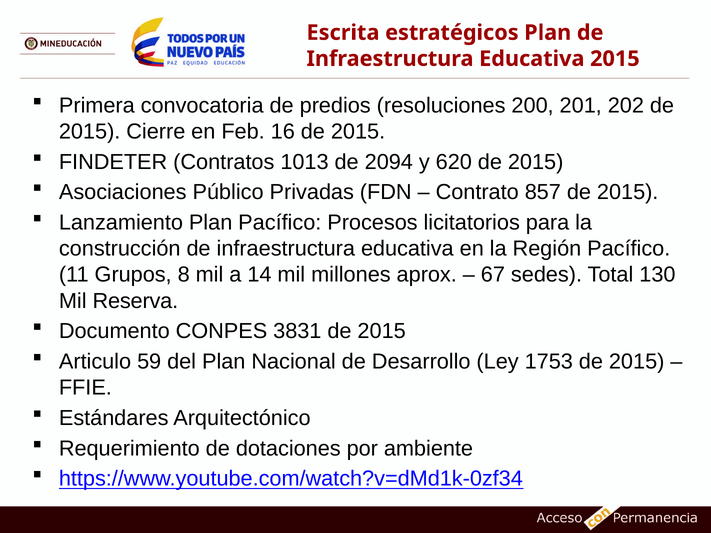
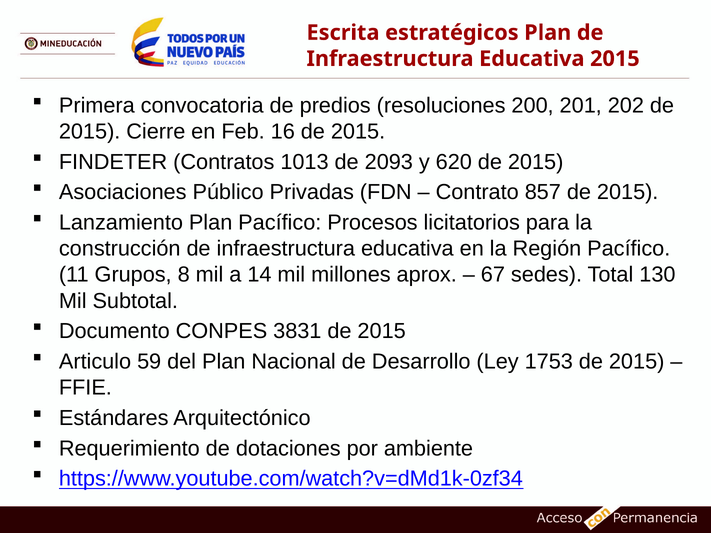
2094: 2094 -> 2093 (389, 162)
Reserva: Reserva -> Subtotal (135, 301)
